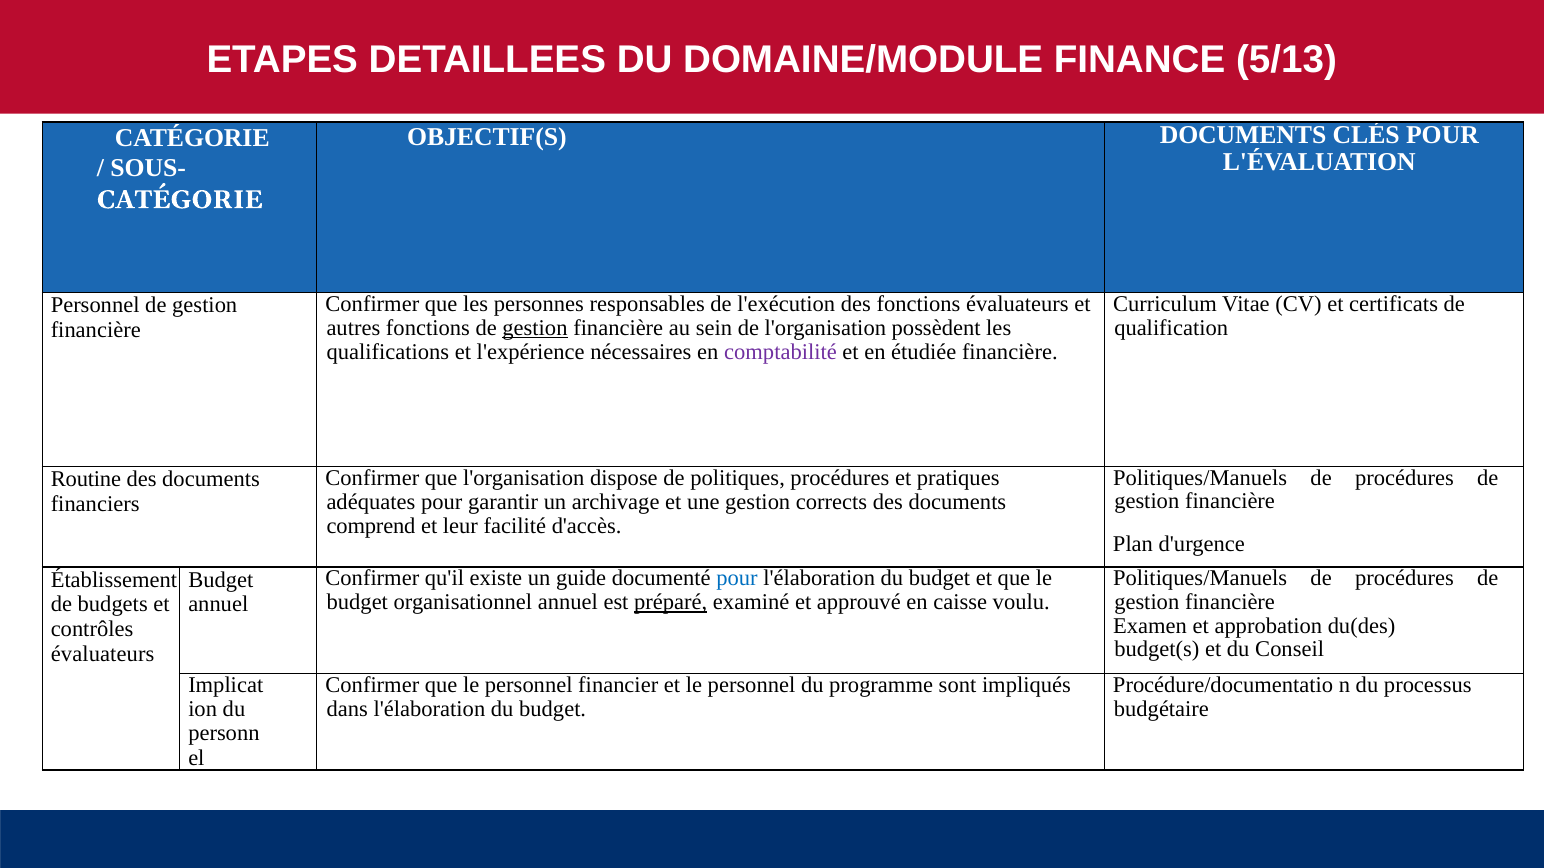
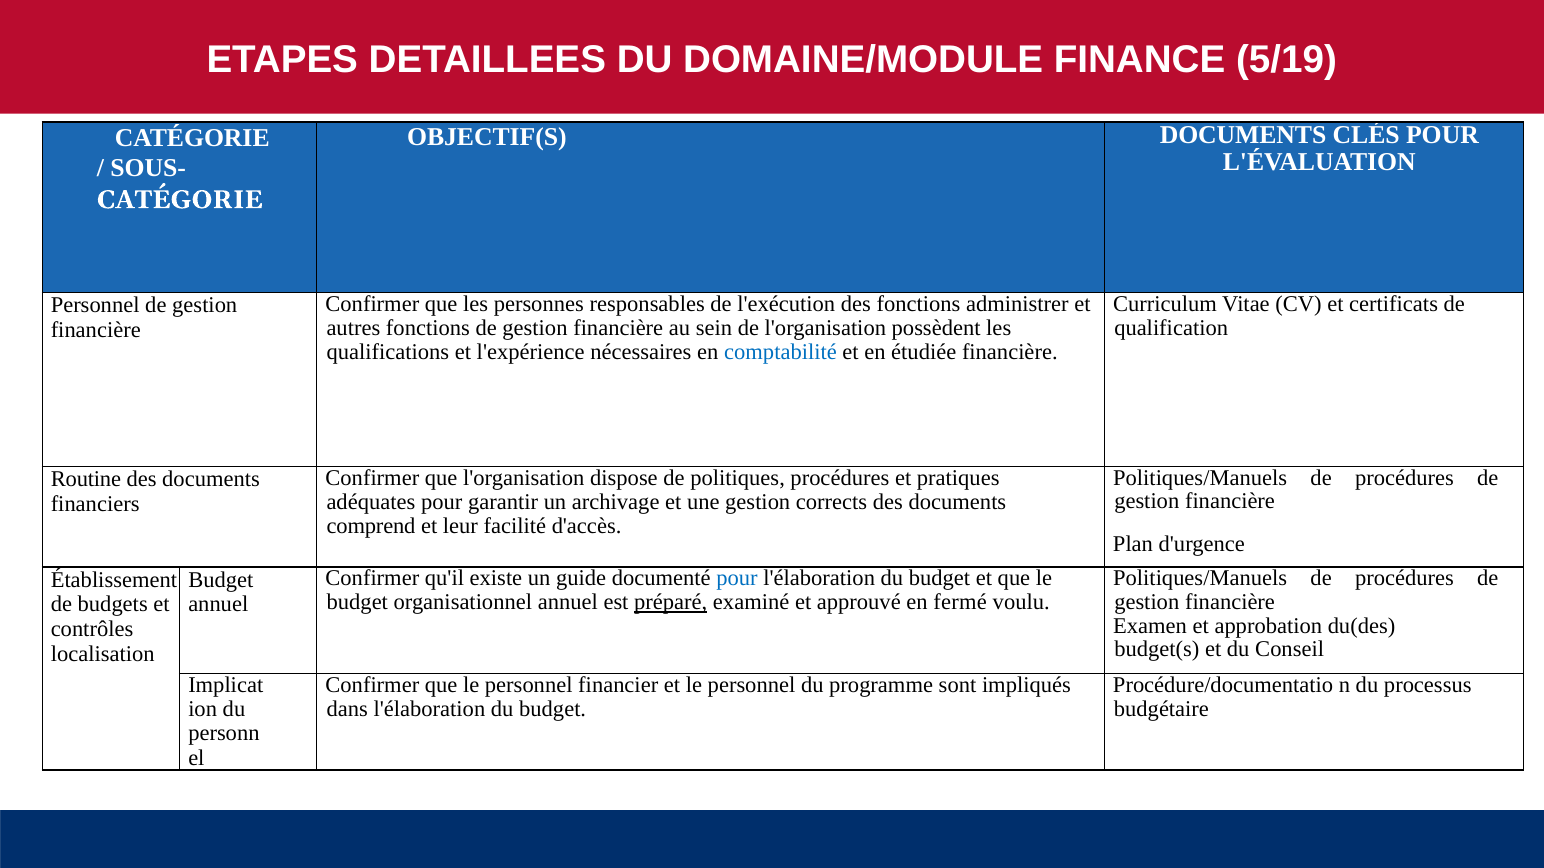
5/13: 5/13 -> 5/19 (1287, 60)
fonctions évaluateurs: évaluateurs -> administrer (1017, 304)
gestion underline: present -> none (535, 328)
comptabilité colour: purple -> blue (781, 352)
caisse: caisse -> fermé (960, 603)
évaluateurs: évaluateurs -> localisation (103, 655)
